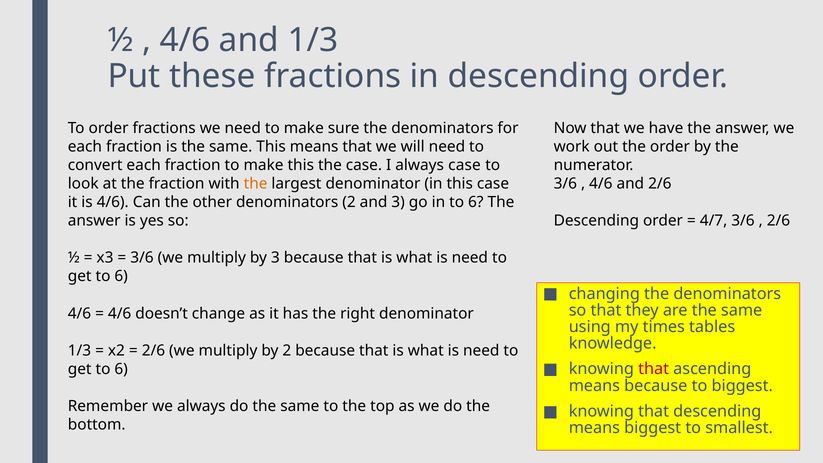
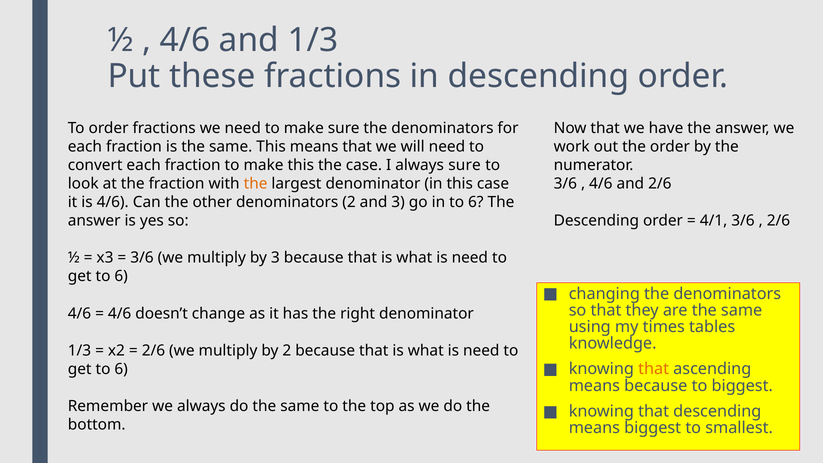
always case: case -> sure (465, 165)
4/7: 4/7 -> 4/1 (714, 221)
that colour: red -> orange (654, 369)
